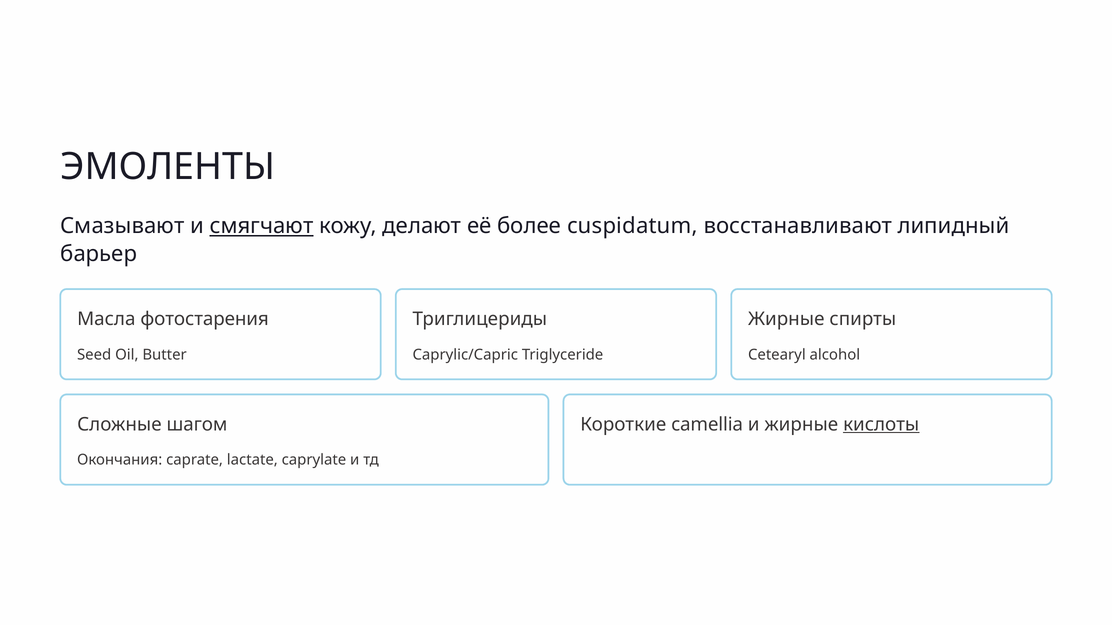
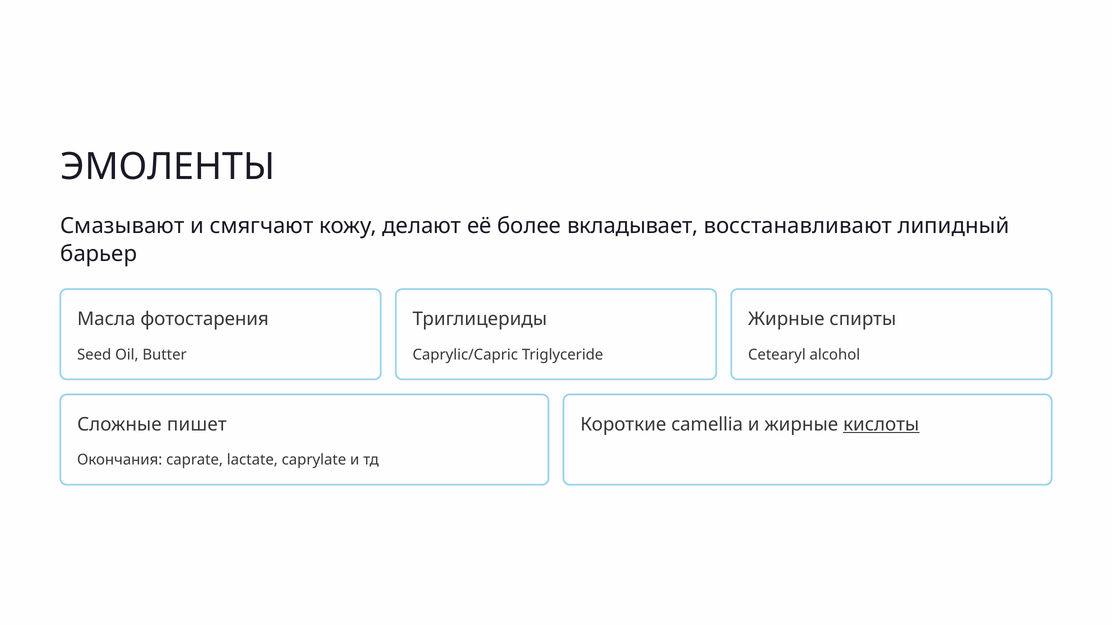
смягчают underline: present -> none (262, 226)
cuspidatum: cuspidatum -> вкладывает (633, 226)
шагом: шагом -> пишет (197, 425)
